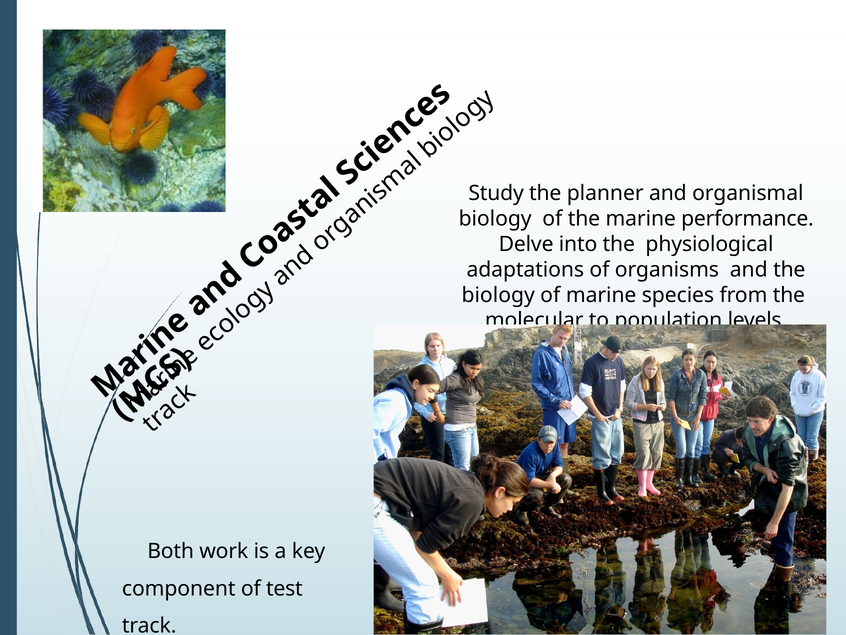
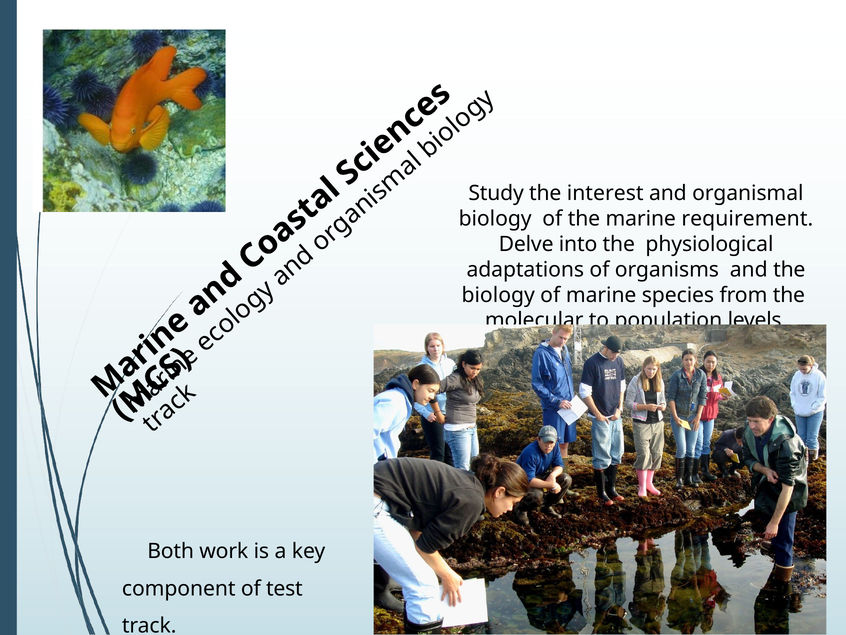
planner: planner -> interest (605, 193)
performance: performance -> requirement (747, 219)
